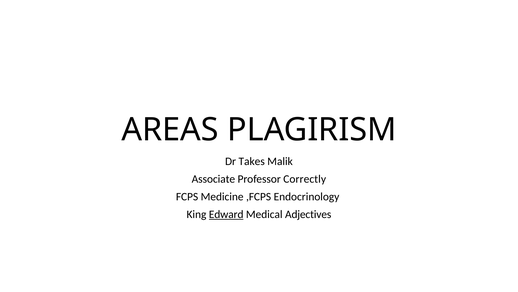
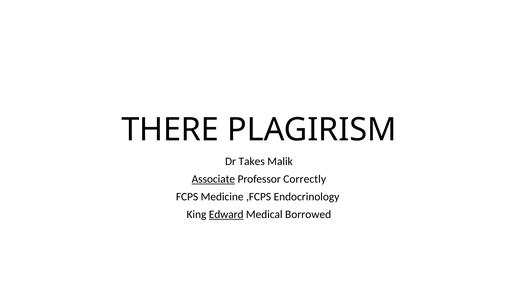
AREAS: AREAS -> THERE (170, 129)
Associate underline: none -> present (213, 179)
Adjectives: Adjectives -> Borrowed (308, 214)
